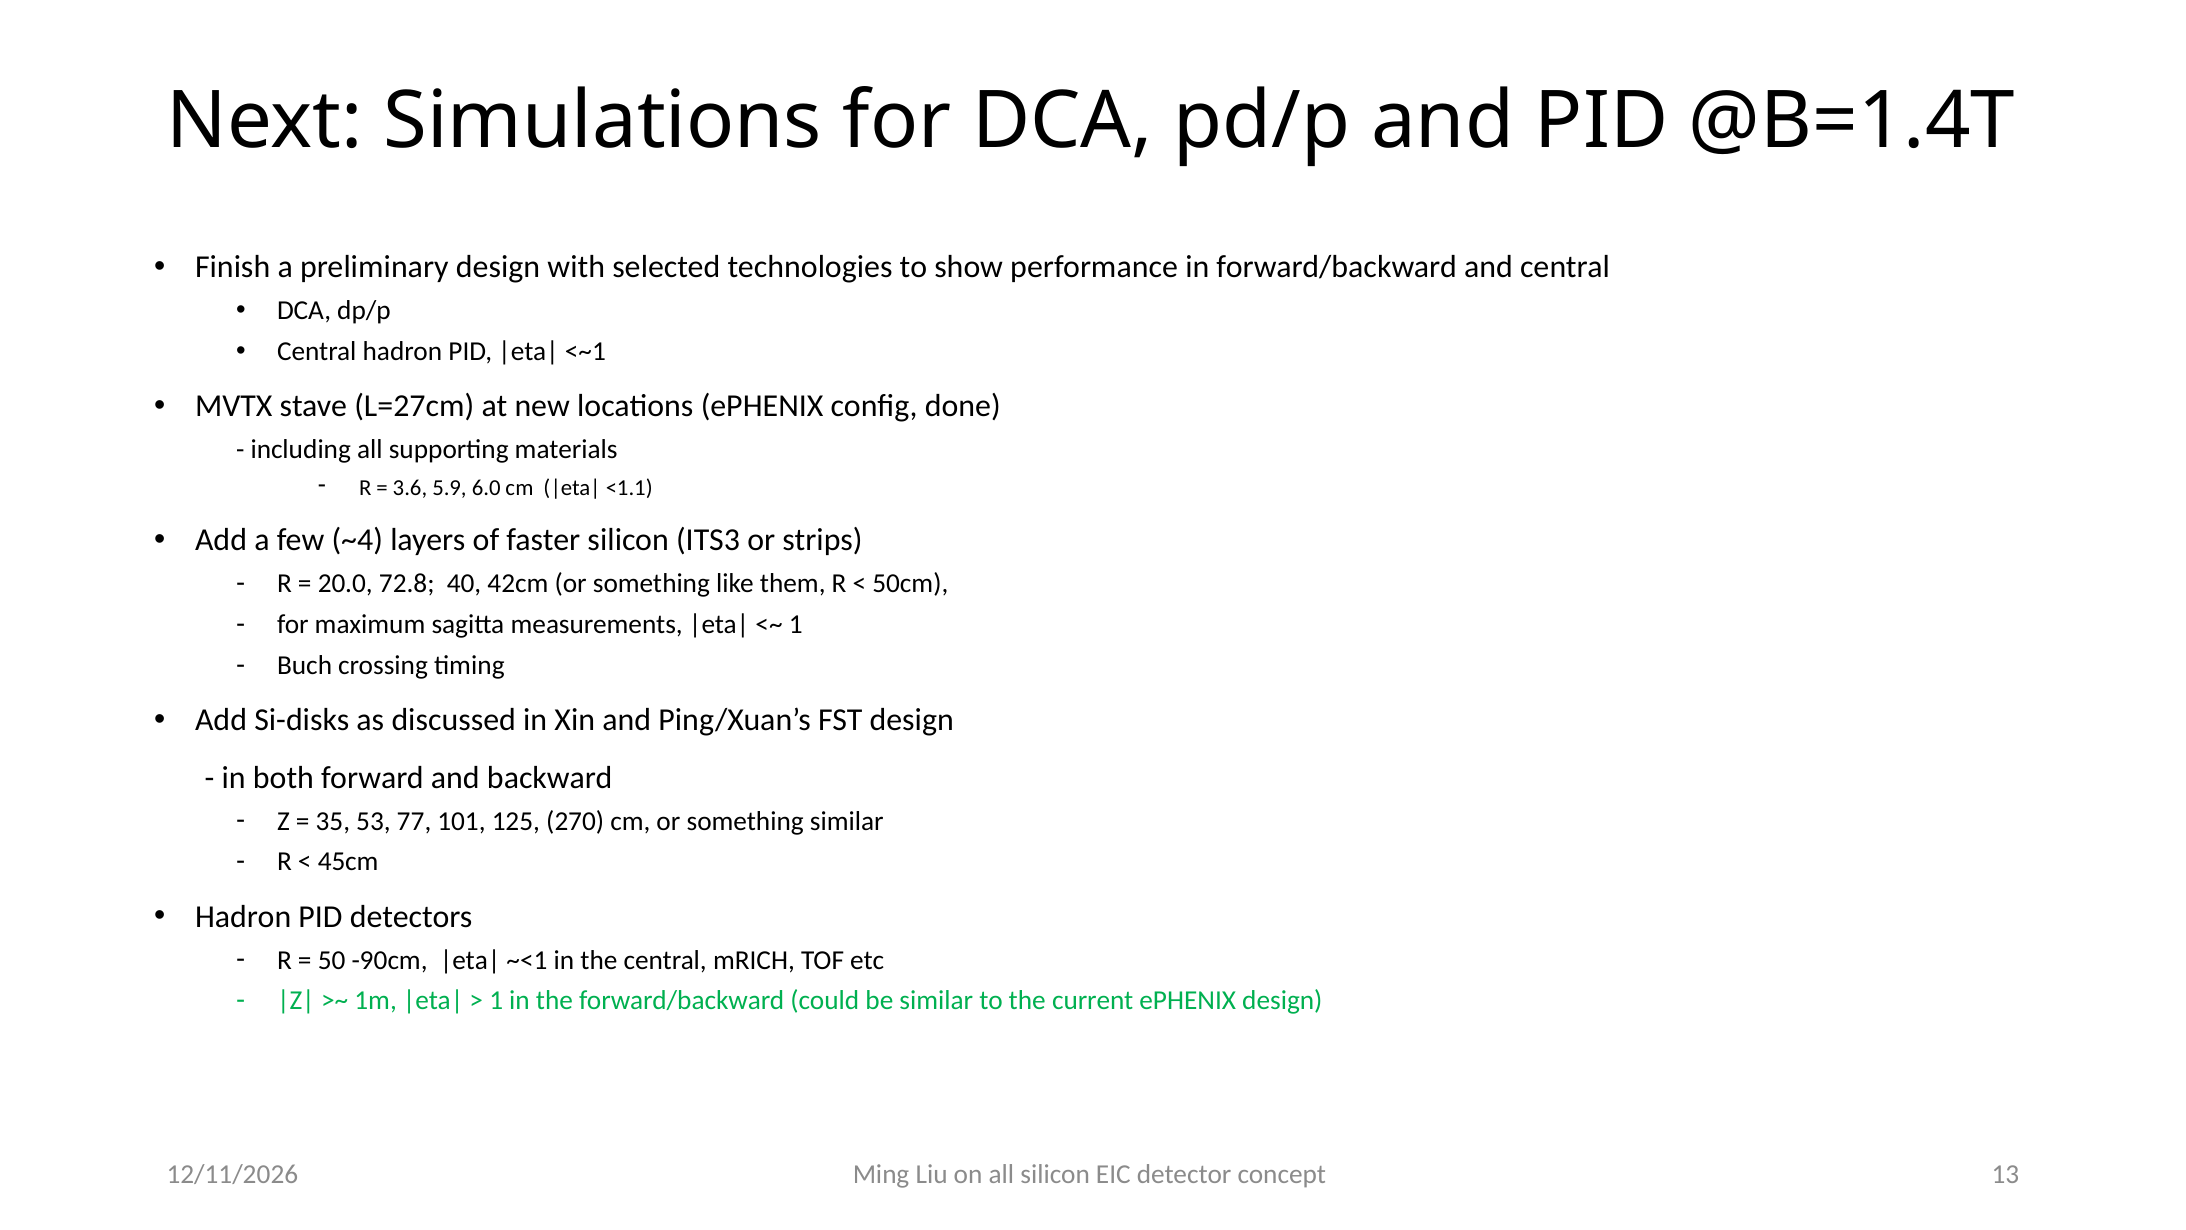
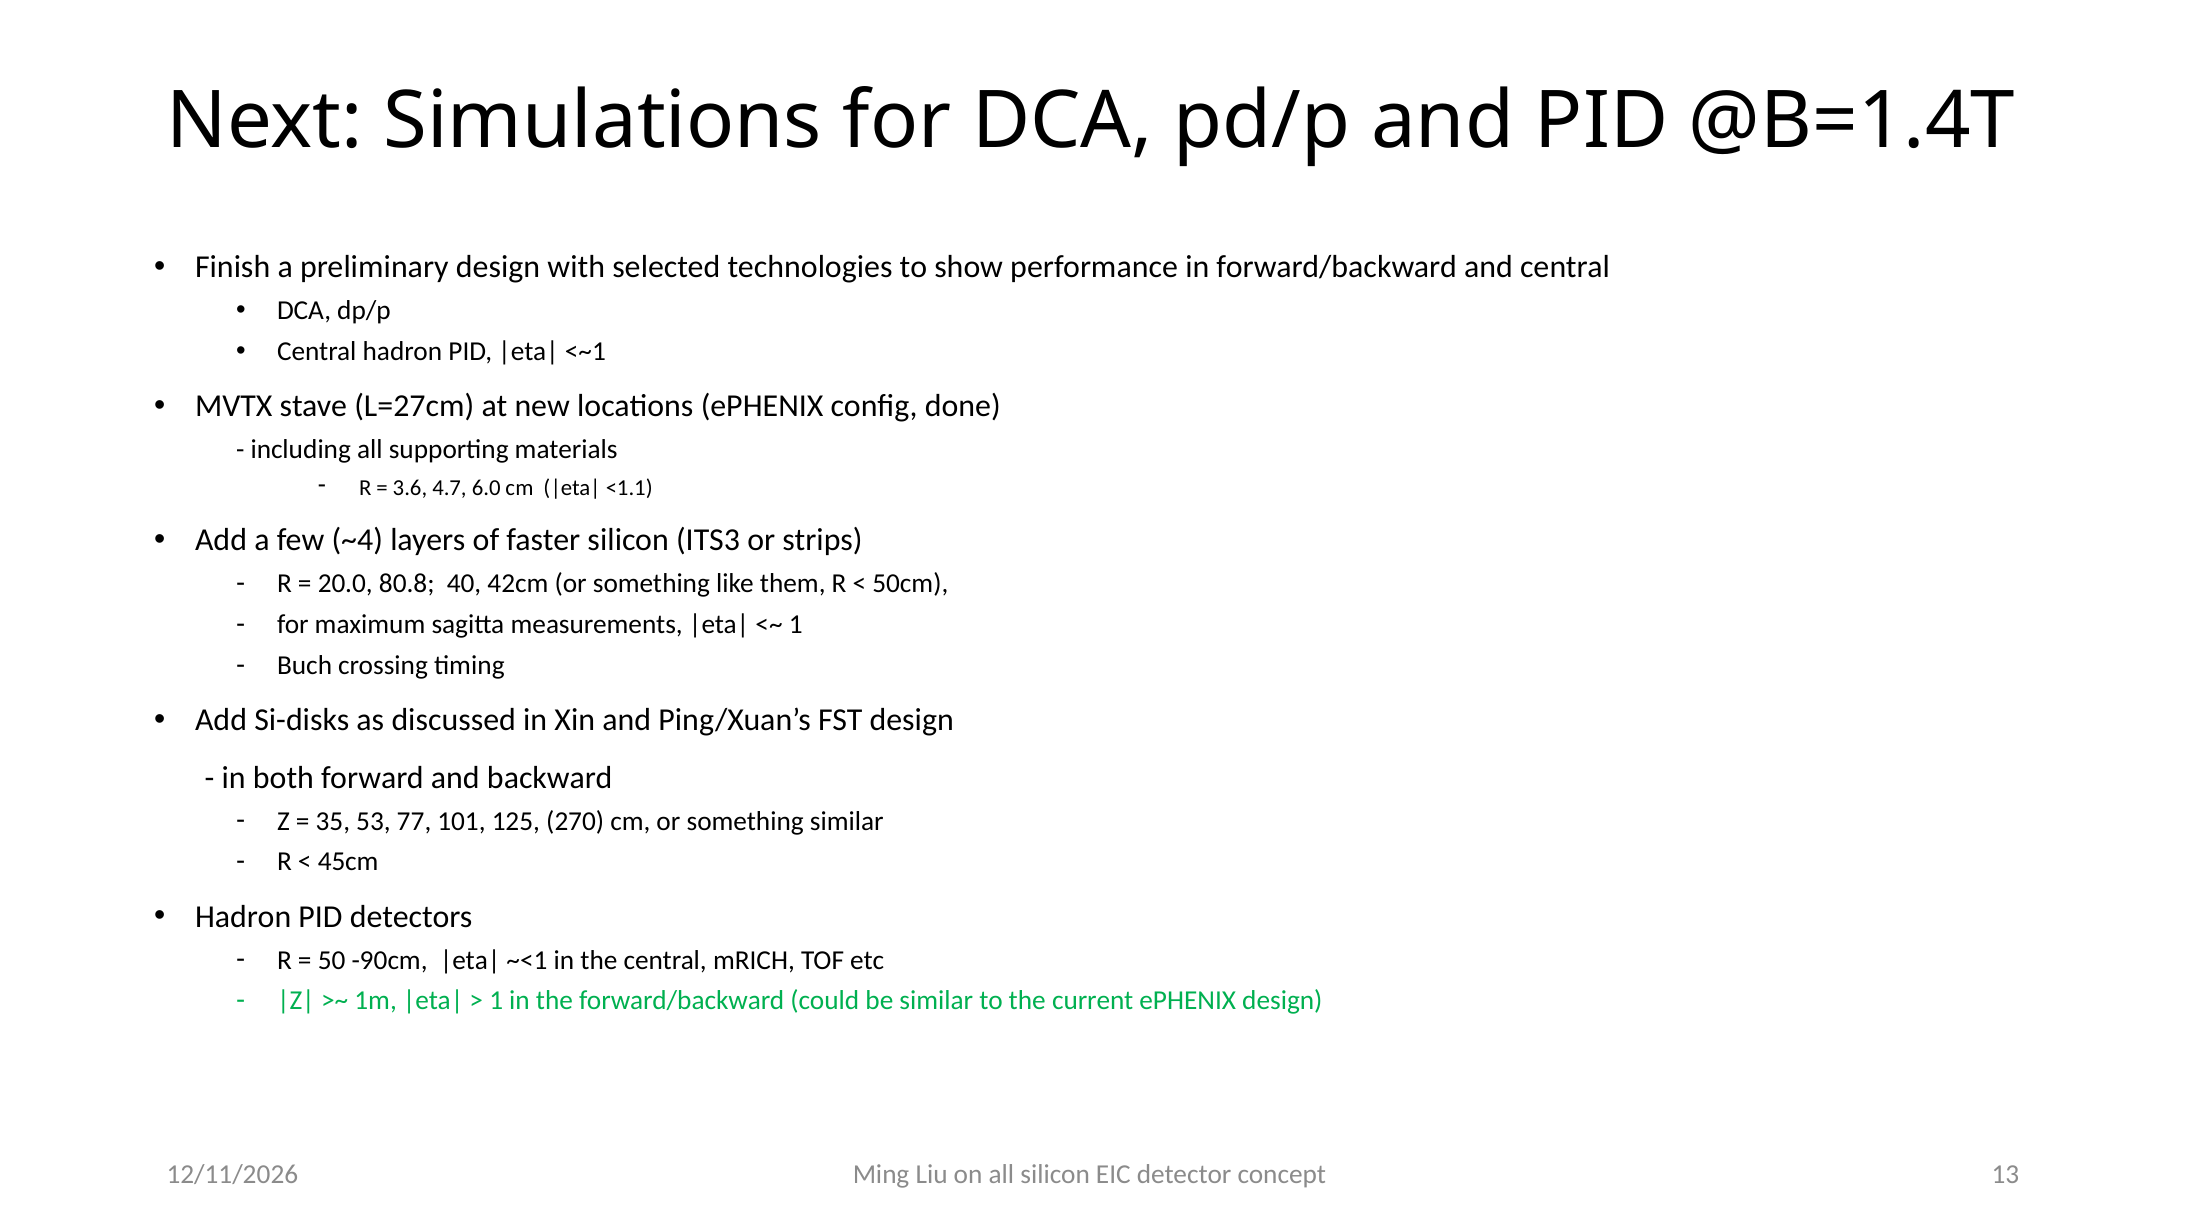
5.9: 5.9 -> 4.7 (449, 488)
72.8: 72.8 -> 80.8 (407, 584)
